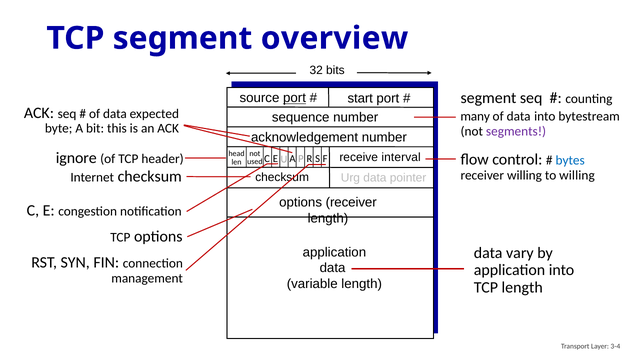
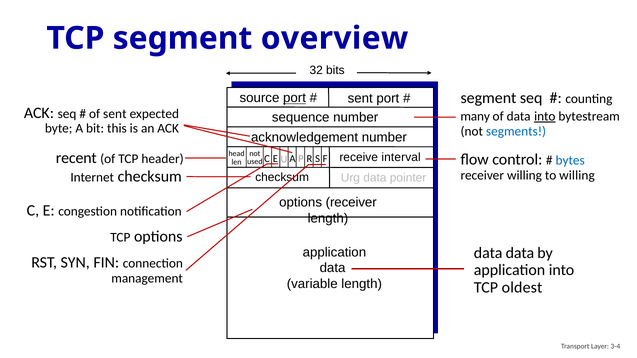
start: start -> sent (360, 98)
data: data -> sent (115, 114)
into underline: none -> present (545, 116)
segments colour: purple -> blue (516, 131)
ignore: ignore -> recent (76, 158)
data vary: vary -> data (520, 253)
TCP length: length -> oldest (522, 288)
